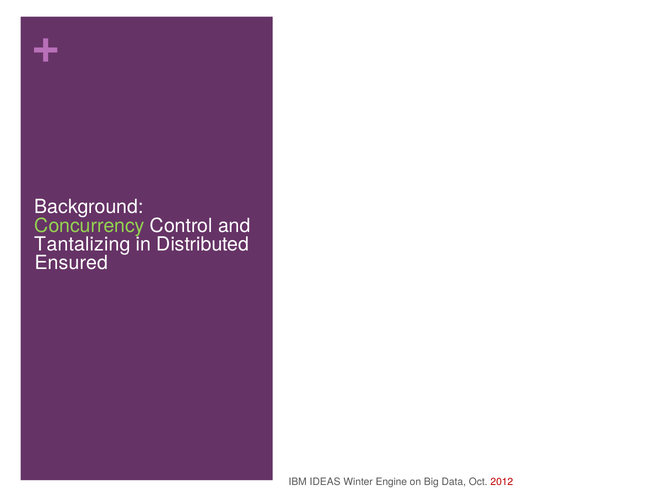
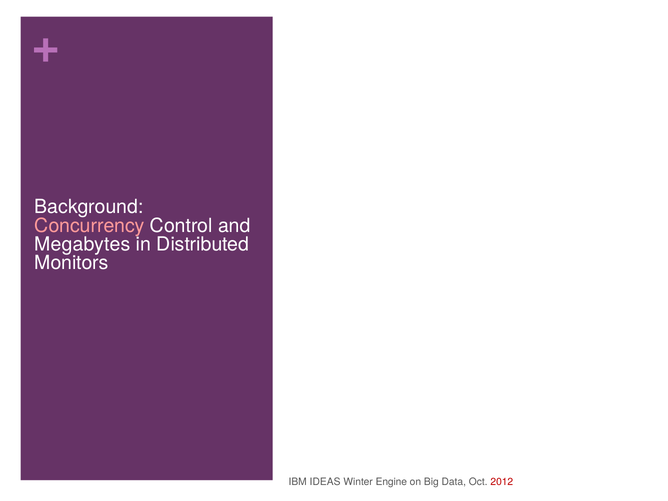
Concurrency colour: light green -> pink (90, 226)
Tantalizing: Tantalizing -> Megabytes (82, 244)
Ensured: Ensured -> Monitors (72, 263)
